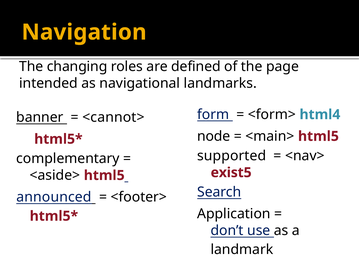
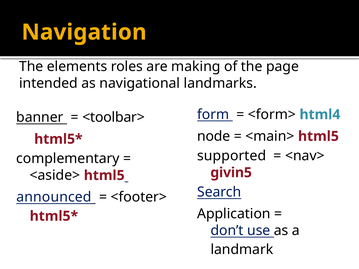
changing: changing -> elements (77, 67)
defined: defined -> making (196, 67)
<cannot>: <cannot> -> <toolbar> (114, 117)
exist5: exist5 -> givin5 (231, 173)
